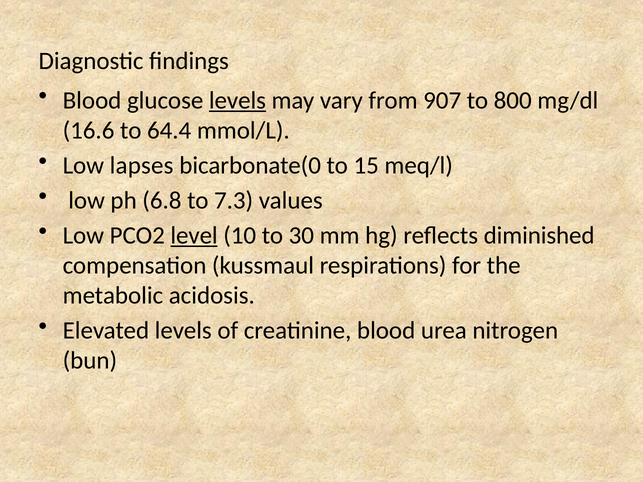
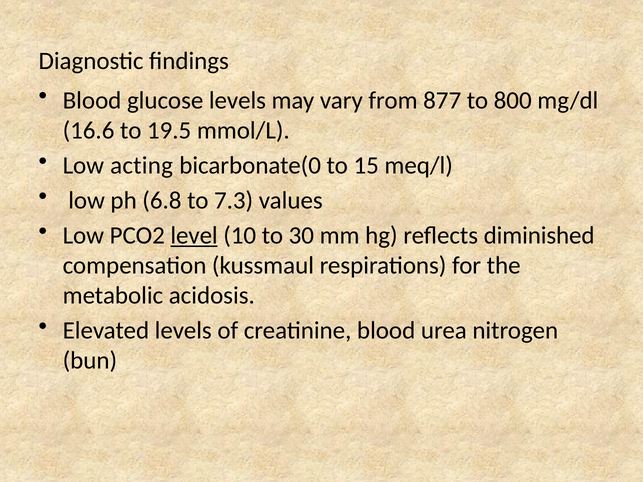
levels underline: present -> none (237, 100)
907: 907 -> 877 (442, 100)
64.4: 64.4 -> 19.5 (169, 130)
lapses: lapses -> acting (142, 165)
